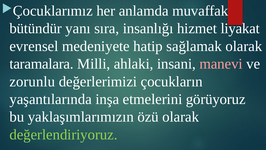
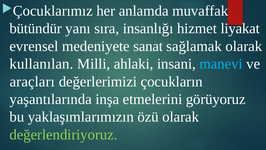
hatip: hatip -> sanat (148, 46)
taramalara: taramalara -> kullanılan (41, 64)
manevi colour: pink -> light blue (221, 64)
zorunlu: zorunlu -> araçları (32, 81)
